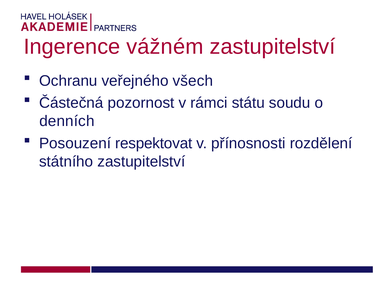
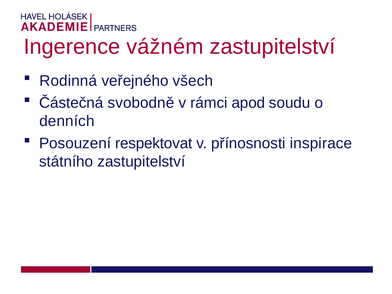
Ochranu: Ochranu -> Rodinná (68, 81)
pozornost: pozornost -> svobodně (141, 103)
státu: státu -> apod (248, 103)
rozdělení: rozdělení -> inspirace (321, 143)
